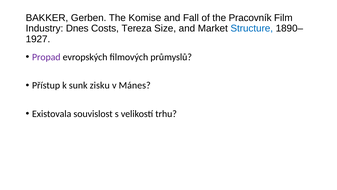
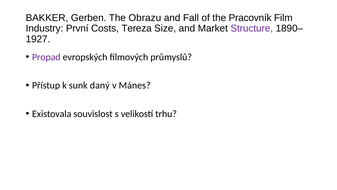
Komise: Komise -> Obrazu (145, 18)
Dnes: Dnes -> První (77, 28)
Structure colour: blue -> purple (252, 28)
zisku: zisku -> daný (100, 85)
